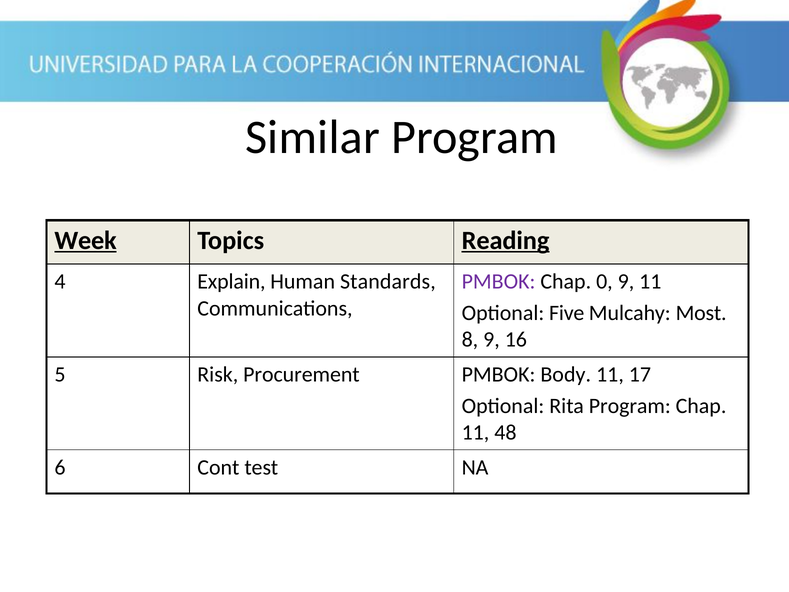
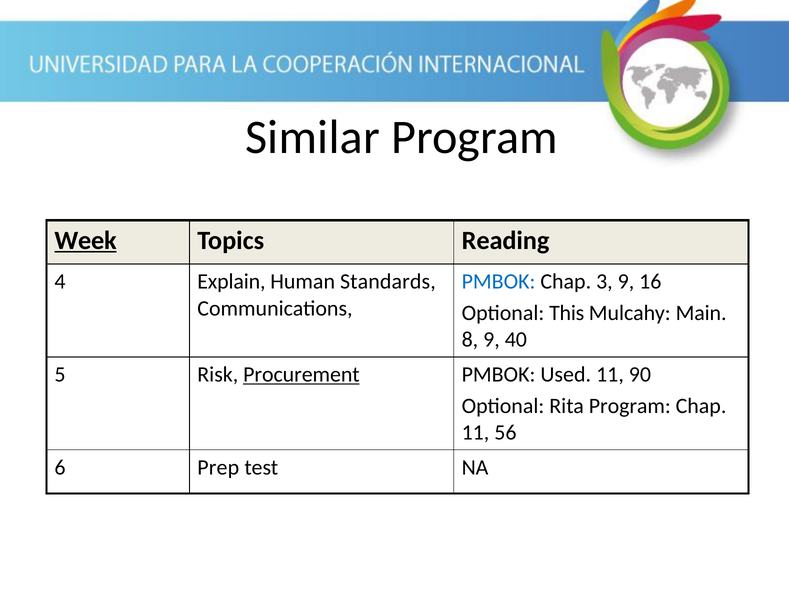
Reading underline: present -> none (506, 240)
PMBOK colour: purple -> blue (499, 282)
0: 0 -> 3 (604, 282)
9 11: 11 -> 16 (650, 282)
Five: Five -> This (567, 313)
Most: Most -> Main (701, 313)
16: 16 -> 40 (516, 340)
Procurement underline: none -> present (301, 374)
Body: Body -> Used (566, 374)
17: 17 -> 90 (640, 374)
48: 48 -> 56 (505, 432)
Cont: Cont -> Prep (218, 467)
